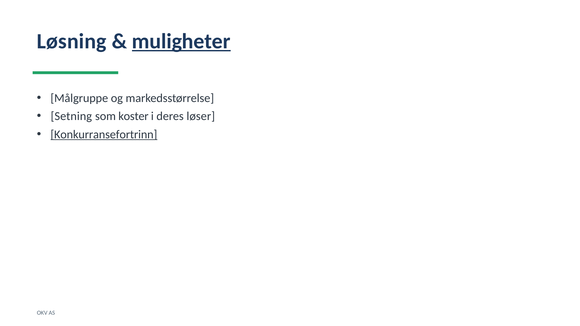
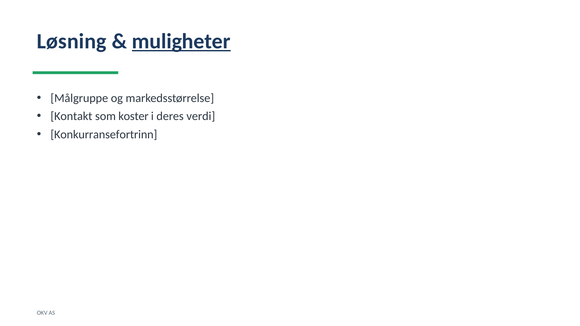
Setning: Setning -> Kontakt (71, 116)
løser: løser -> verdi (201, 116)
Konkurransefortrinn underline: present -> none (104, 135)
